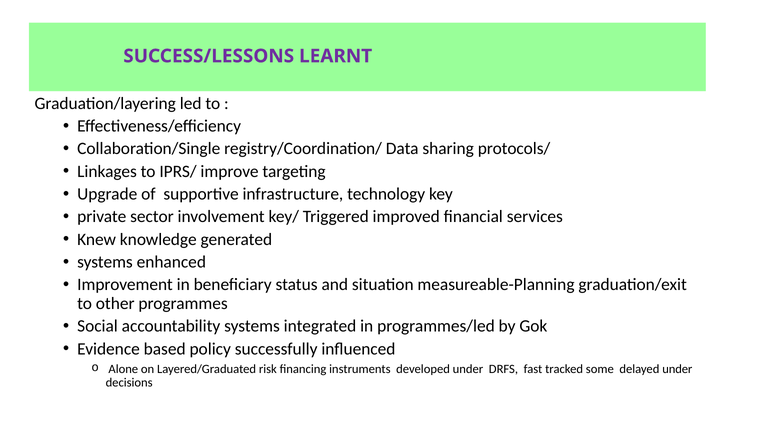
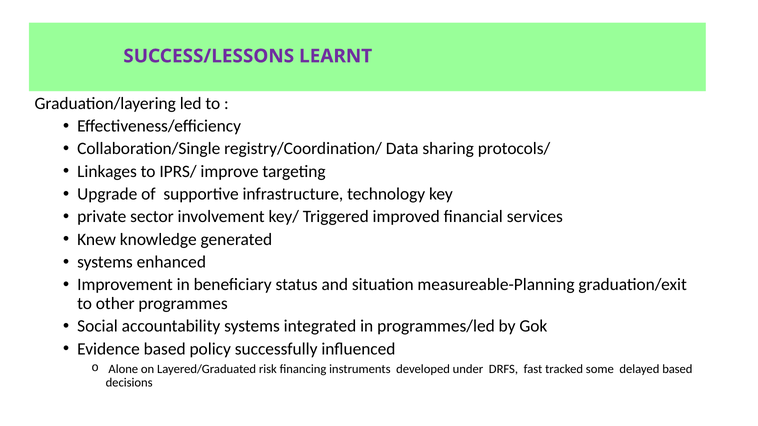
delayed under: under -> based (677, 369)
